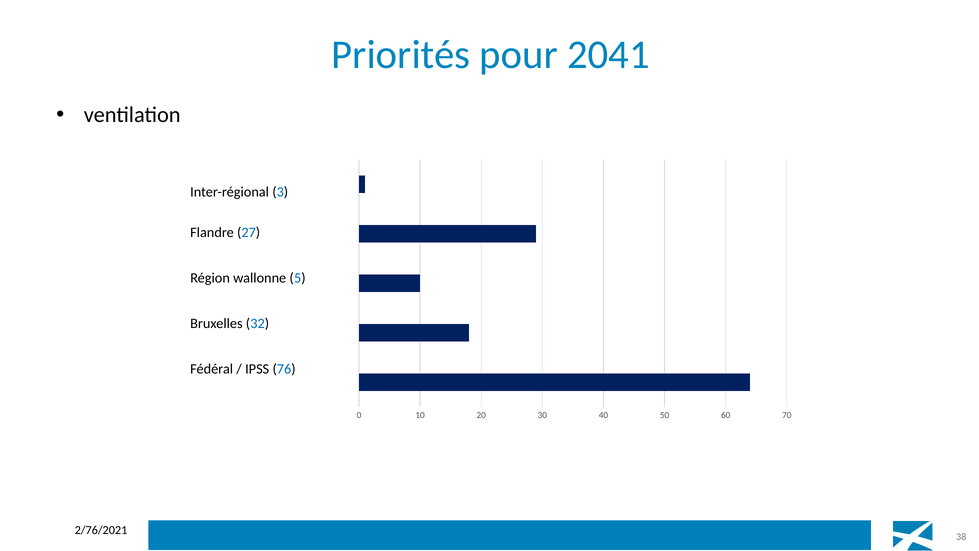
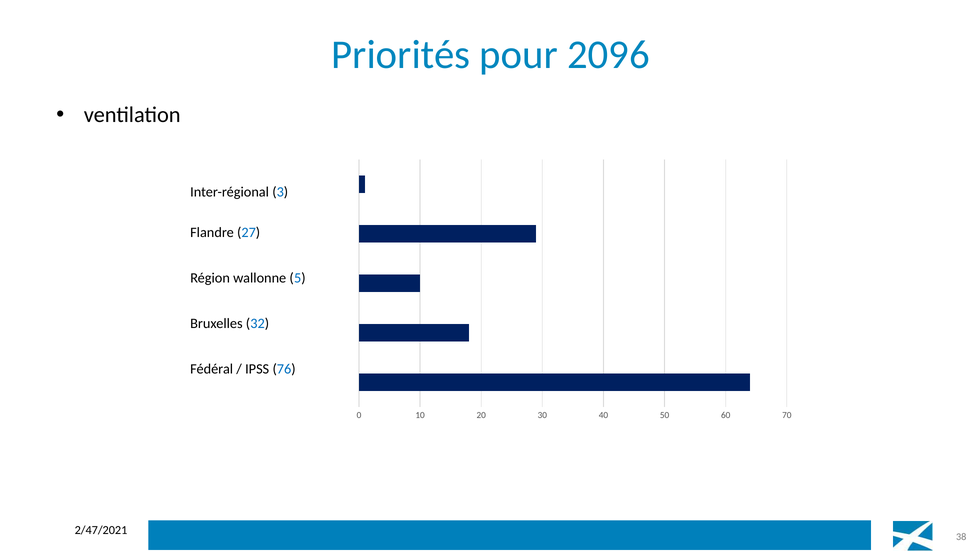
2041: 2041 -> 2096 (608, 55)
2/76/2021: 2/76/2021 -> 2/47/2021 (101, 530)
